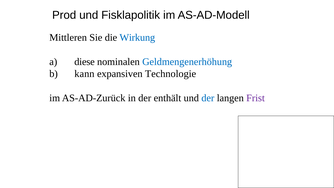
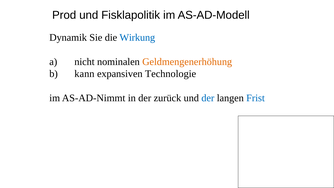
Mittleren: Mittleren -> Dynamik (68, 37)
diese: diese -> nicht (84, 62)
Geldmengenerhöhung colour: blue -> orange (187, 62)
AS-AD-Zurück: AS-AD-Zurück -> AS-AD-Nimmt (94, 98)
enthält: enthält -> zurück (167, 98)
Frist colour: purple -> blue (256, 98)
